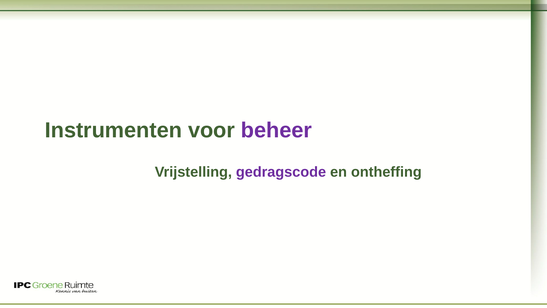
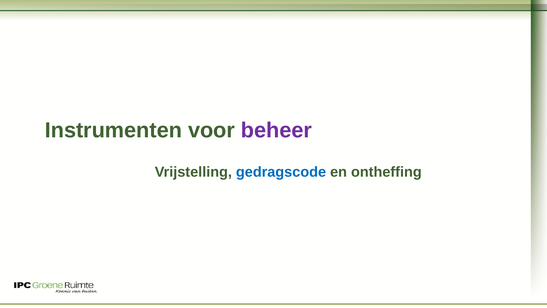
gedragscode colour: purple -> blue (281, 172)
